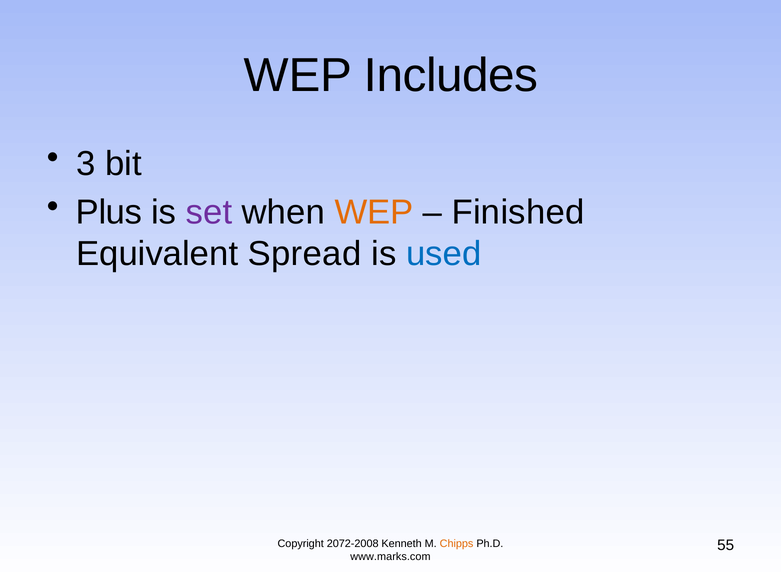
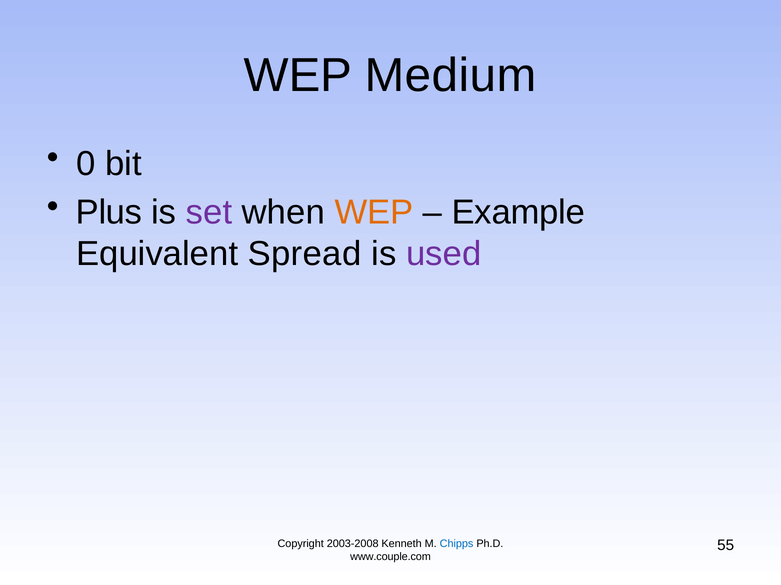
Includes: Includes -> Medium (451, 76)
3: 3 -> 0 (86, 164)
Finished: Finished -> Example (518, 212)
used colour: blue -> purple (444, 254)
2072-2008: 2072-2008 -> 2003-2008 (353, 545)
Chipps colour: orange -> blue (457, 545)
www.marks.com: www.marks.com -> www.couple.com (391, 558)
